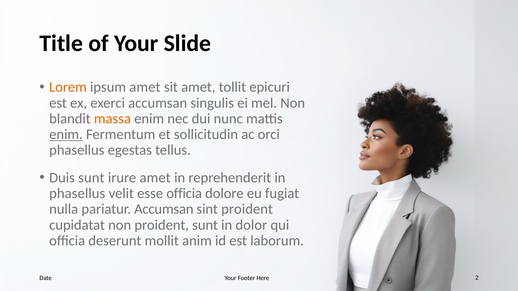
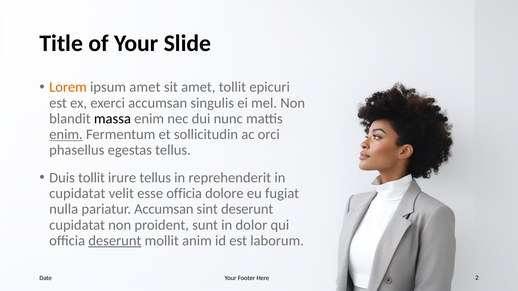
massa colour: orange -> black (112, 119)
Duis sunt: sunt -> tollit (92, 178)
irure amet: amet -> tellus (155, 178)
phasellus: phasellus -> cupidatat (77, 194)
sint proident: proident -> deserunt (247, 209)
deserunt underline: none -> present (115, 241)
